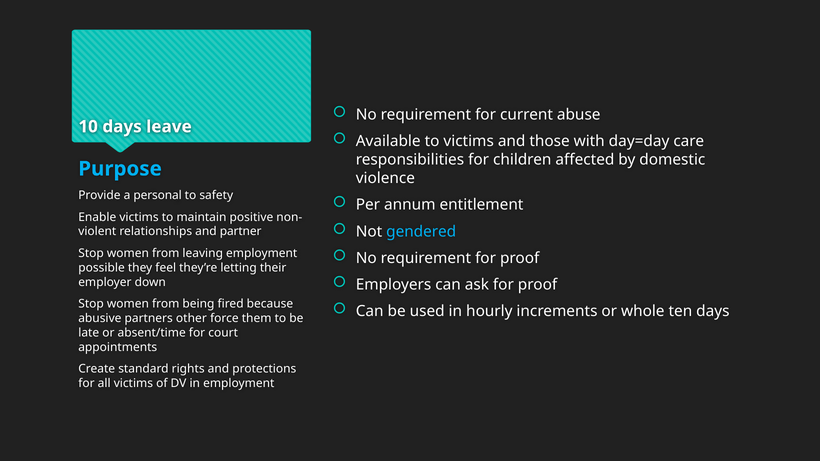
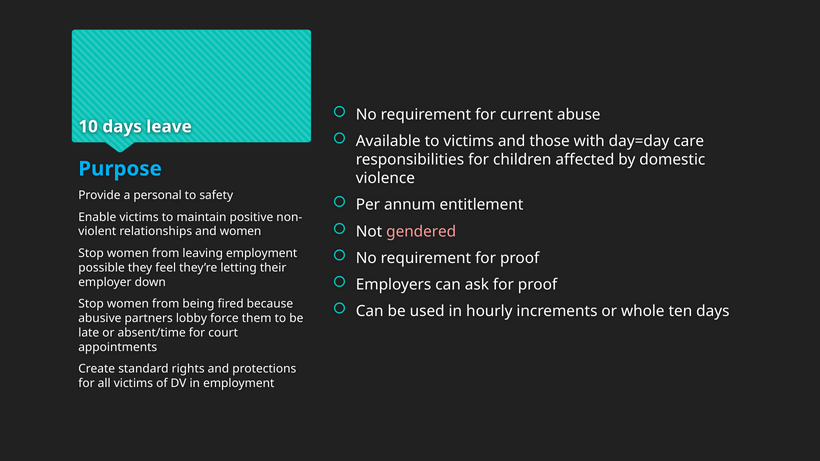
gendered colour: light blue -> pink (421, 232)
and partner: partner -> women (241, 232)
other: other -> lobby (191, 319)
